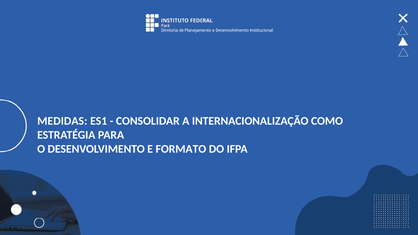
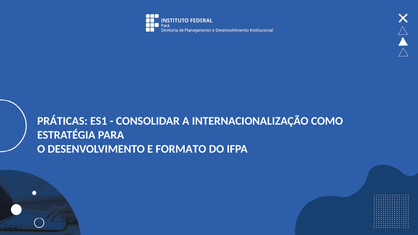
MEDIDAS: MEDIDAS -> PRÁTICAS (62, 121)
